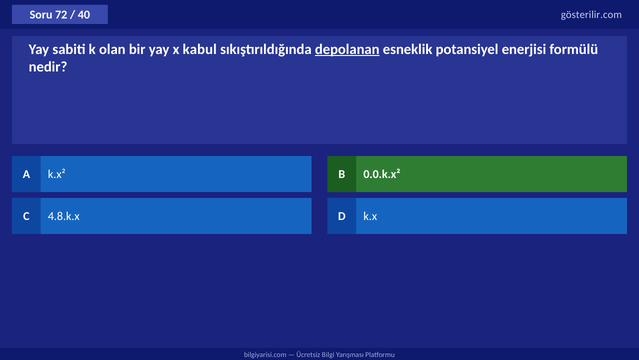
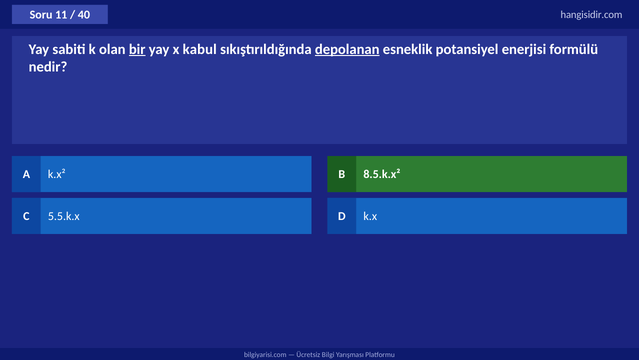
72: 72 -> 11 (61, 15)
gösterilir.com: gösterilir.com -> hangisidir.com (591, 14)
bir underline: none -> present (137, 49)
0.0.k.x²: 0.0.k.x² -> 8.5.k.x² (382, 174)
4.8.k.x: 4.8.k.x -> 5.5.k.x (64, 216)
